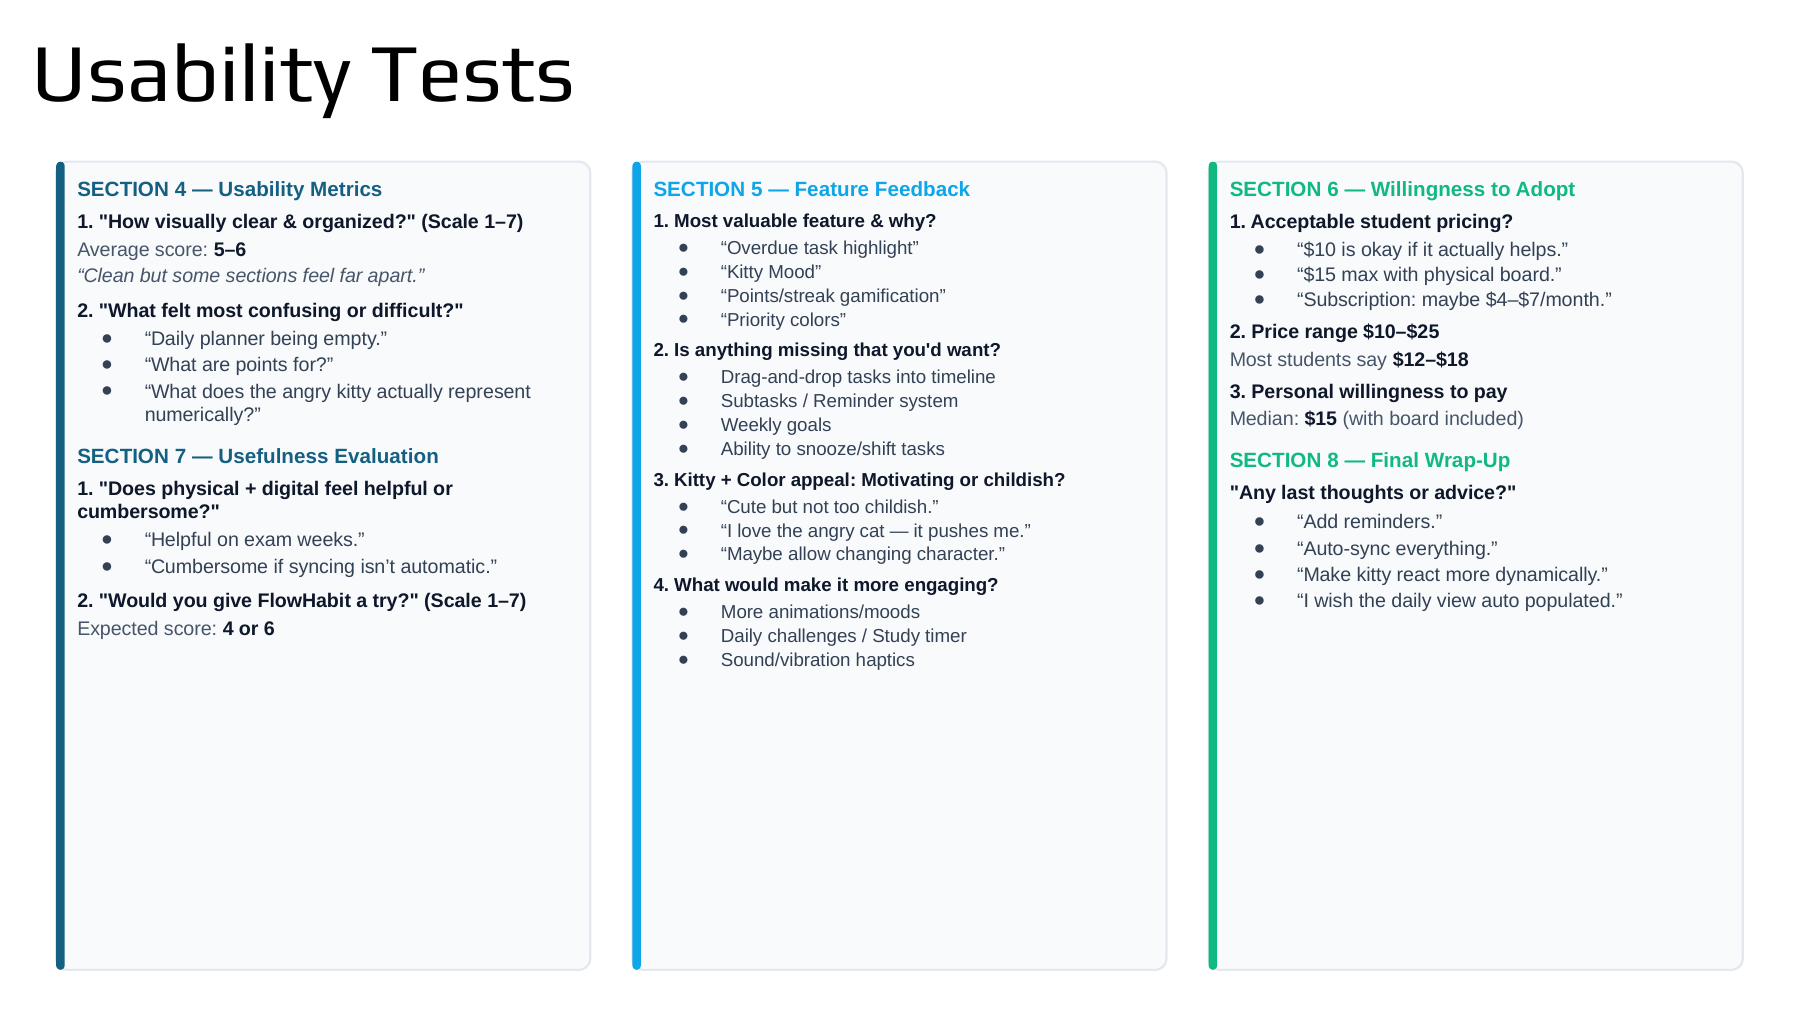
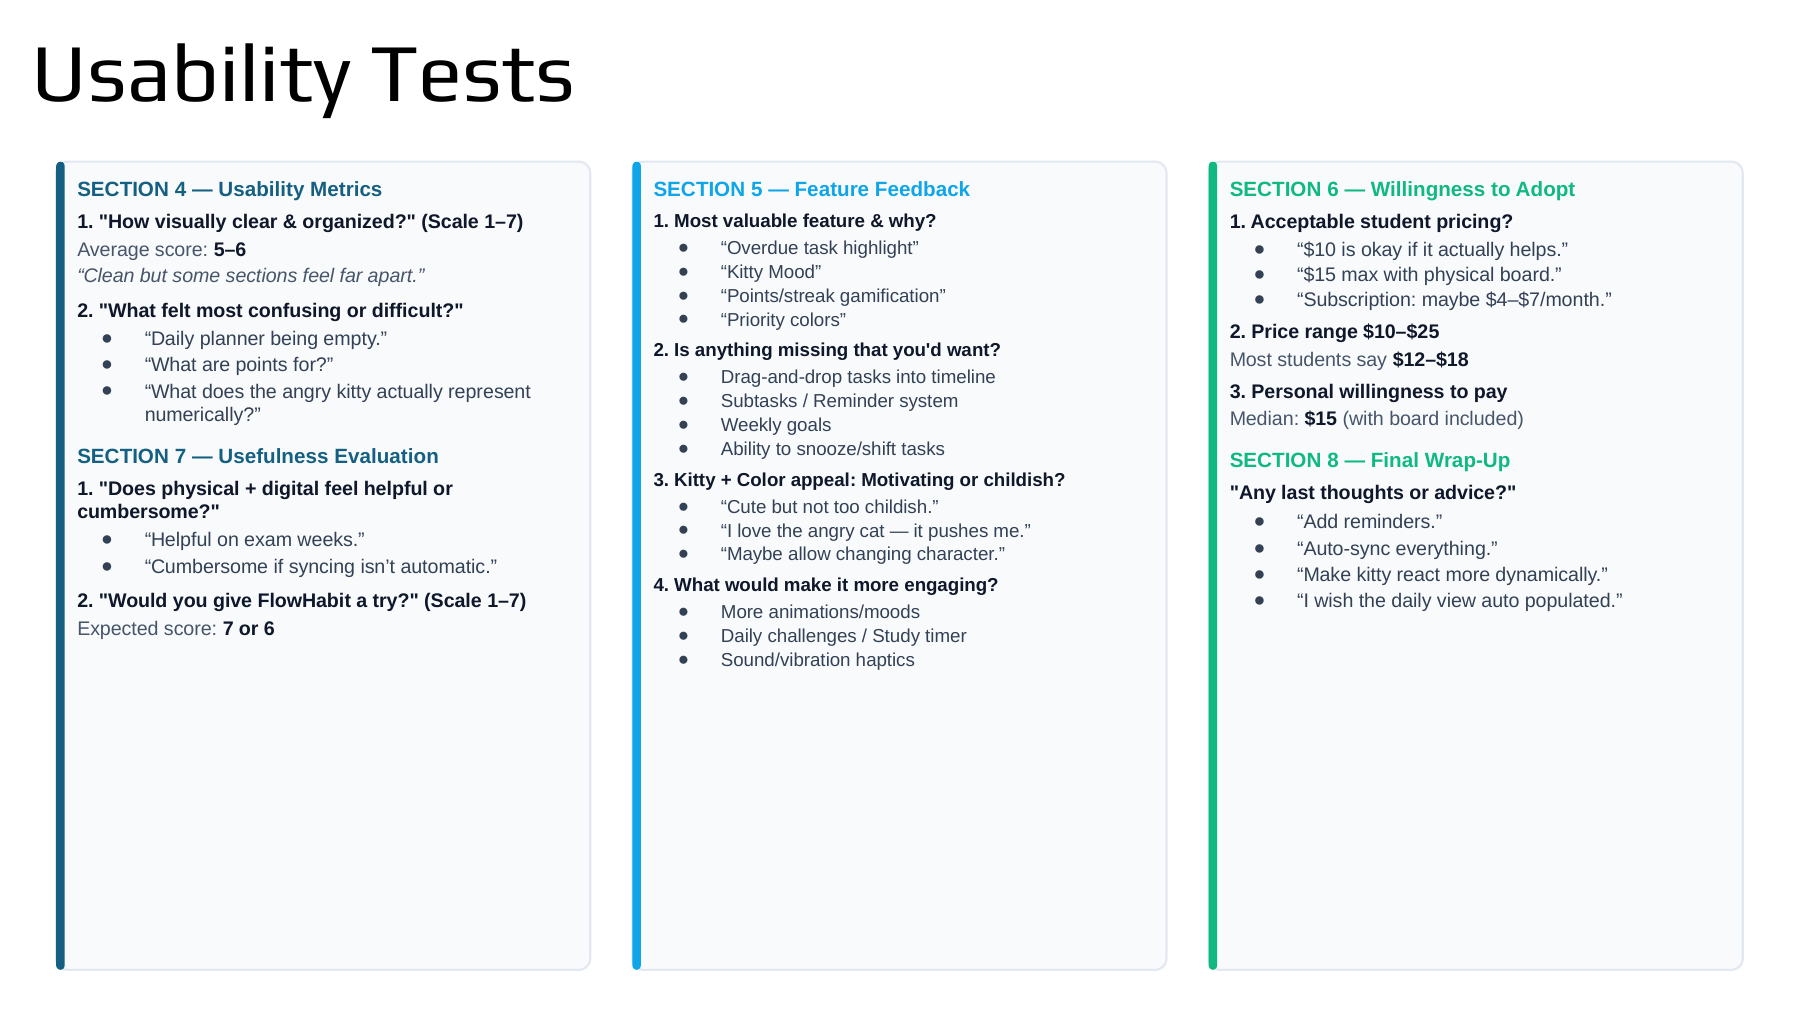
score 4: 4 -> 7 (228, 629)
